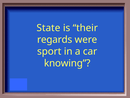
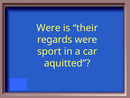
State: State -> Were (48, 28)
knowing: knowing -> aquitted (67, 63)
